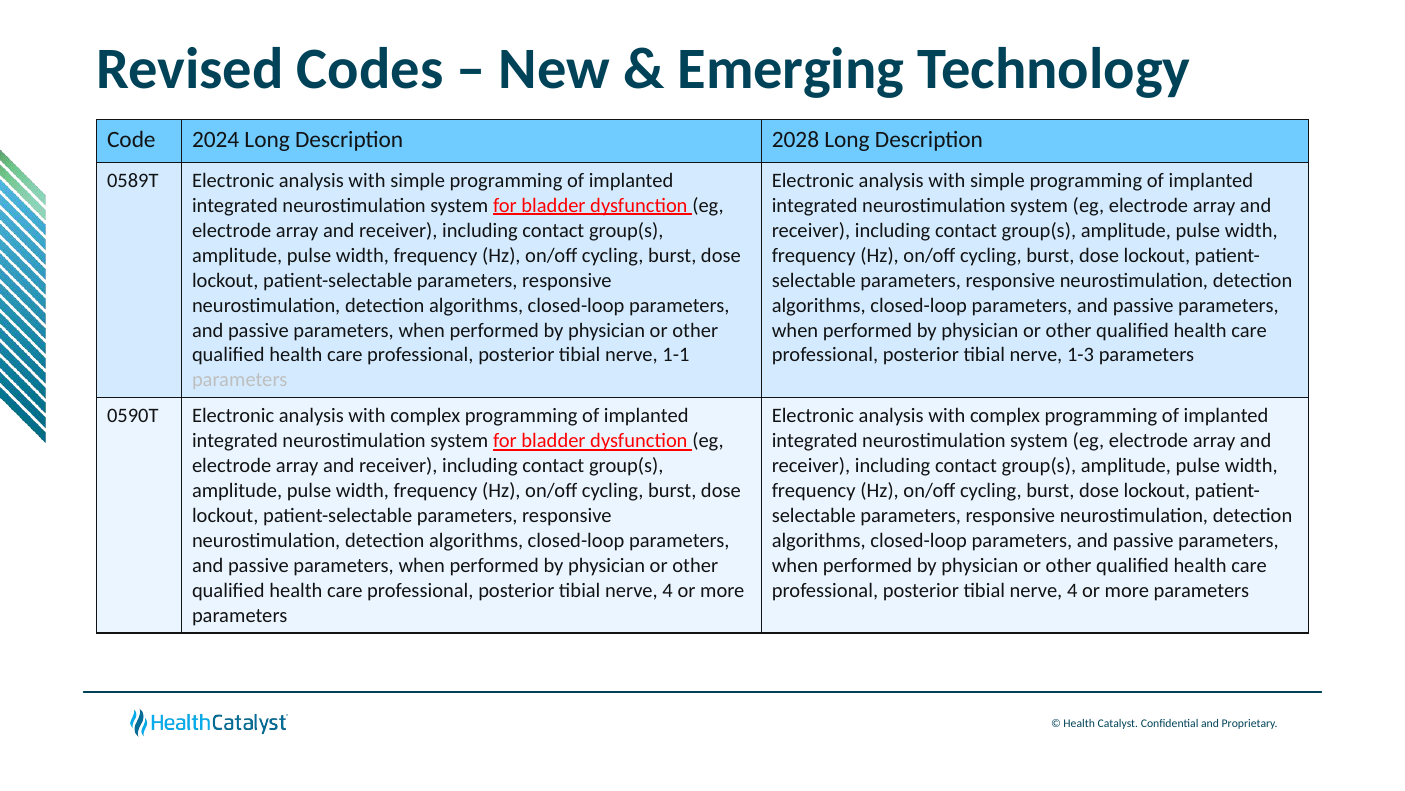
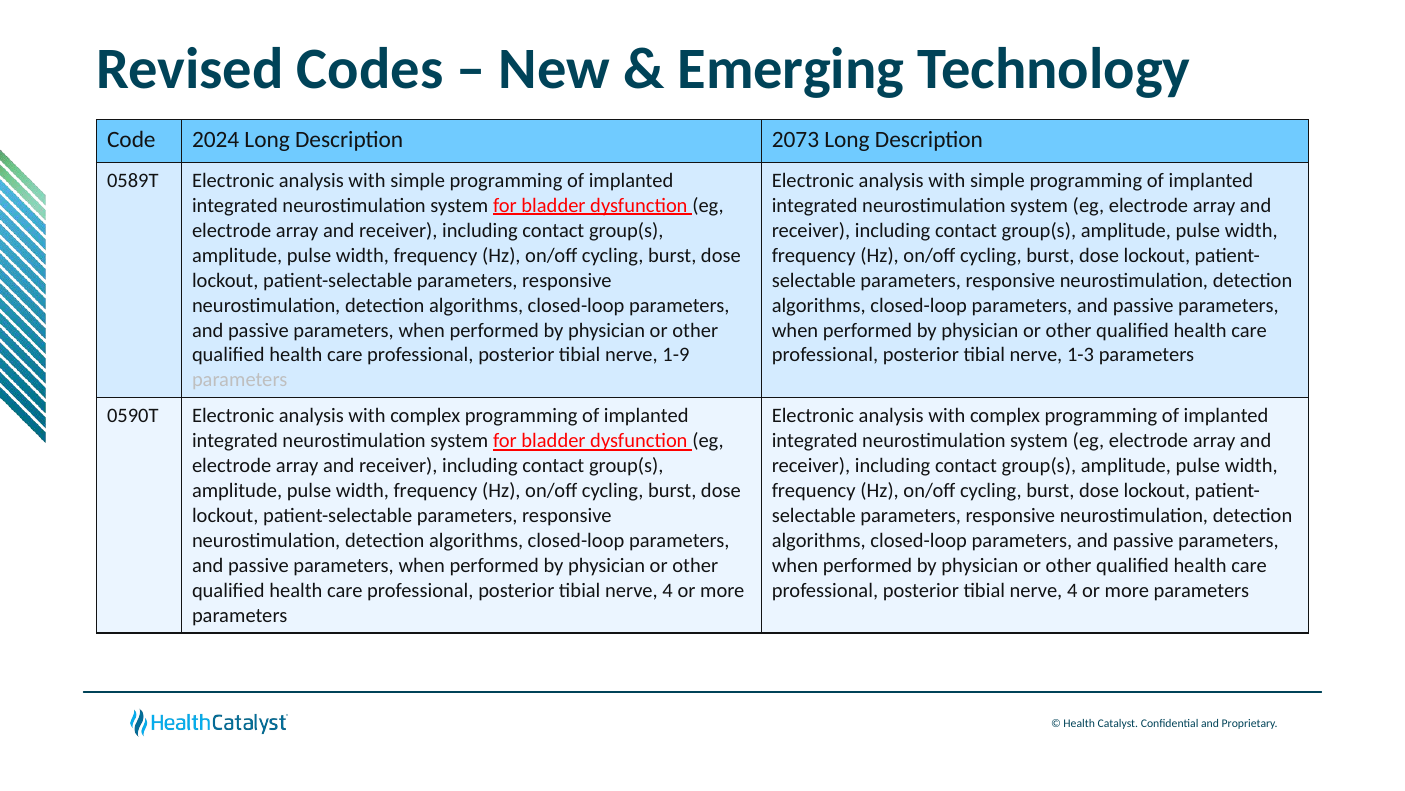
2028: 2028 -> 2073 (795, 140)
1-1: 1-1 -> 1-9 (676, 355)
